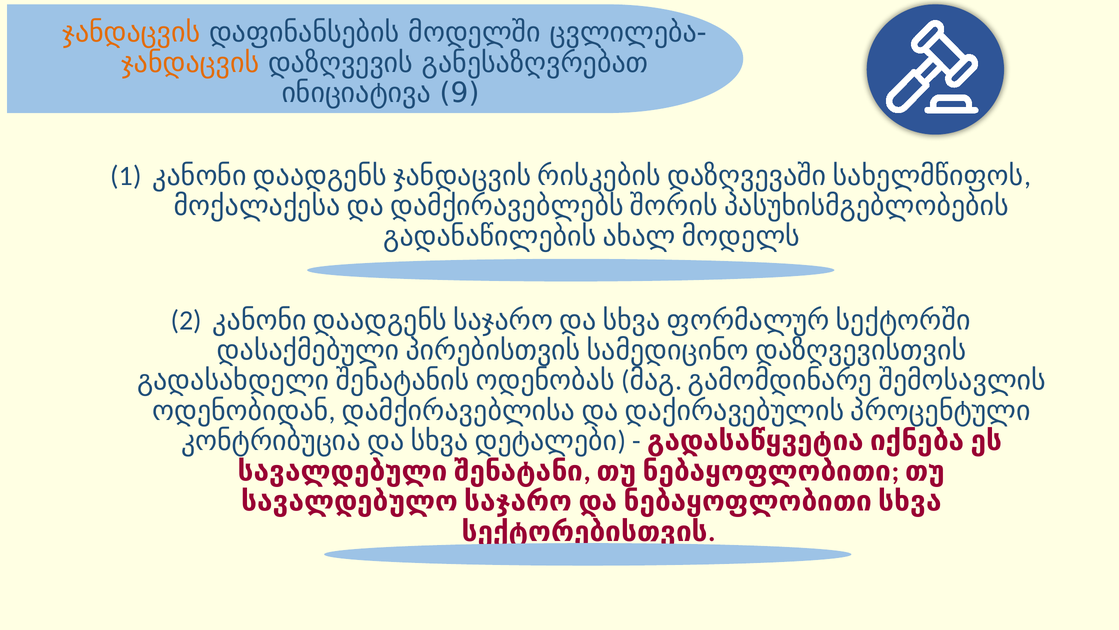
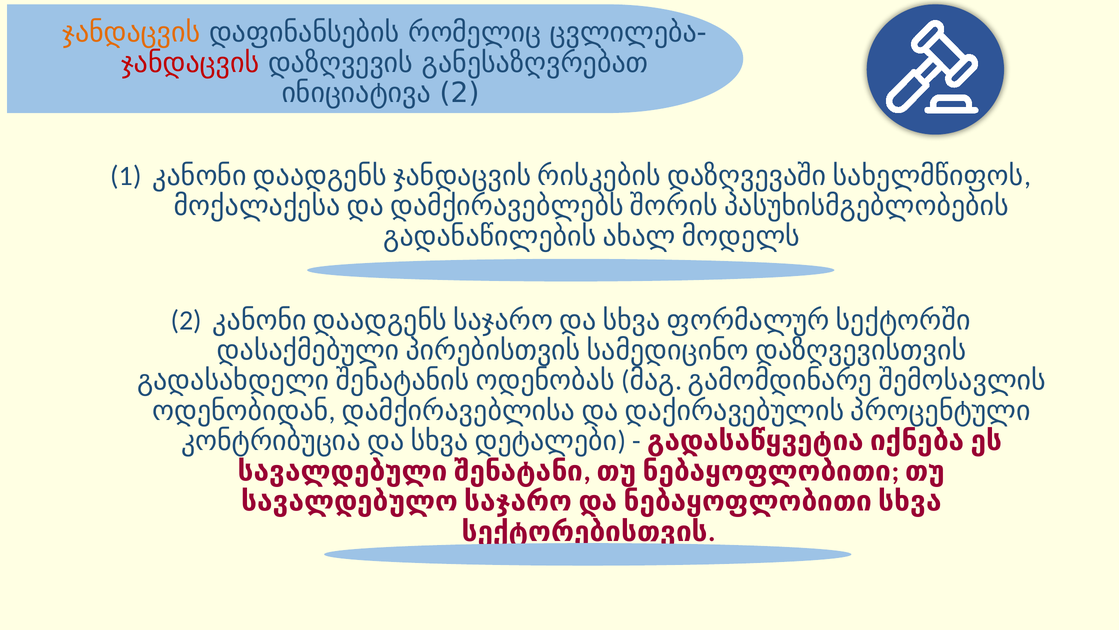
მოდელში: მოდელში -> რომელიც (475, 33)
ჯანდაცვის colour: orange -> red (190, 63)
ინიციატივა 9: 9 -> 2 (460, 93)
